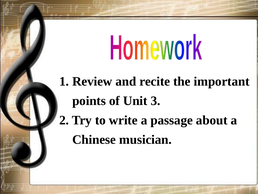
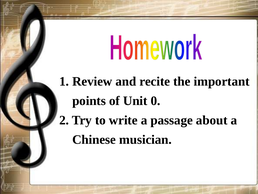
3: 3 -> 0 (155, 100)
